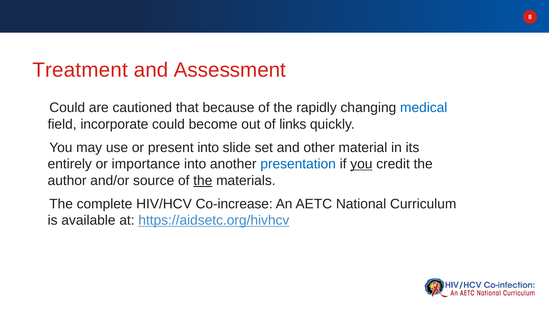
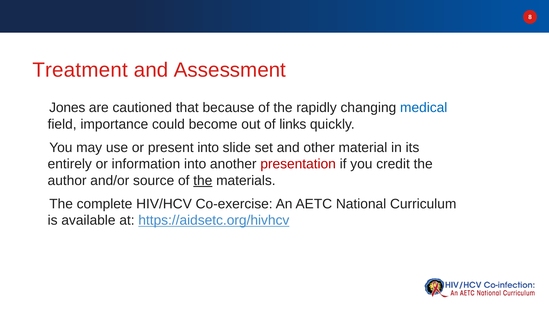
Could: Could -> Jones (67, 108)
incorporate: incorporate -> importance (114, 124)
importance: importance -> information (146, 164)
presentation colour: blue -> red (298, 164)
you underline: present -> none (361, 164)
Co-increase: Co-increase -> Co-exercise (234, 204)
